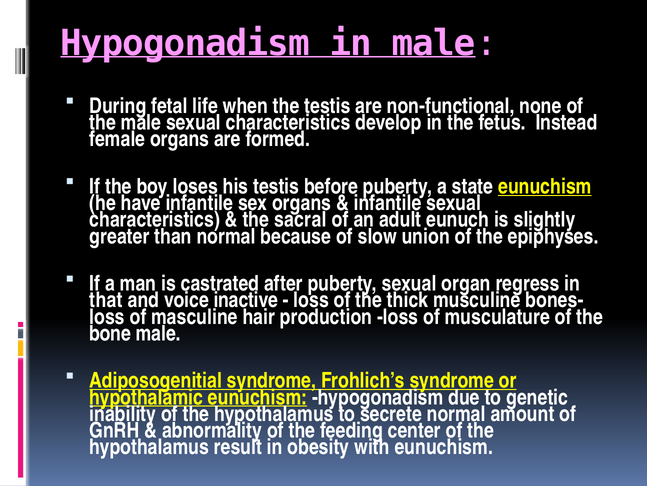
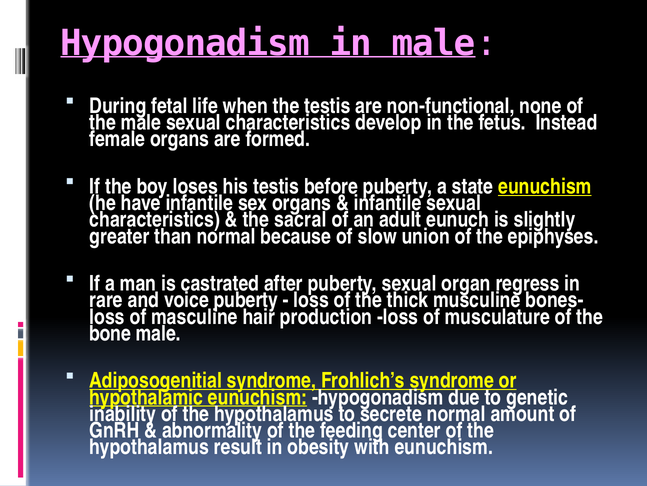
that: that -> rare (106, 300)
voice inactive: inactive -> puberty (246, 300)
